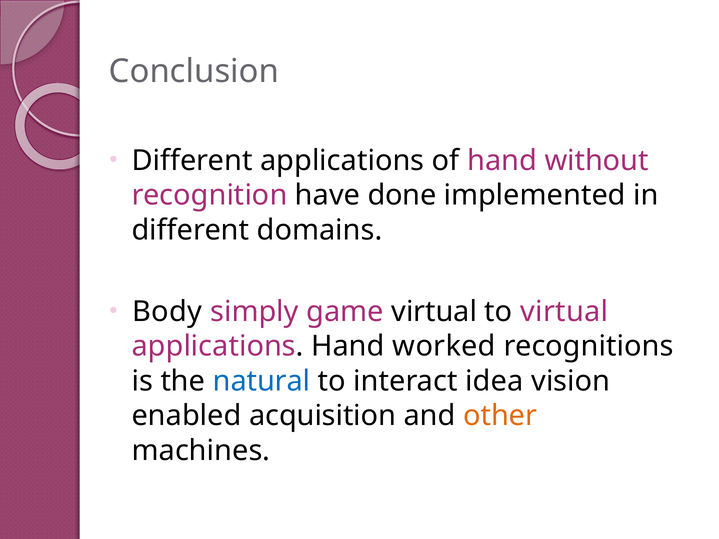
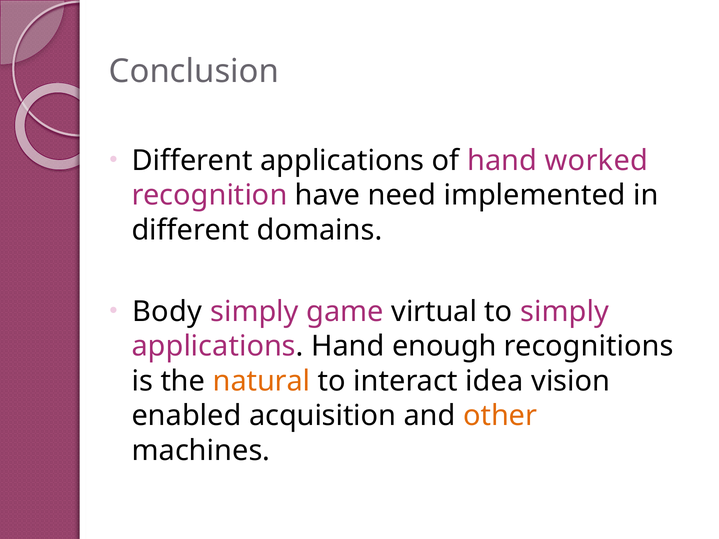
without: without -> worked (596, 161)
done: done -> need (402, 196)
to virtual: virtual -> simply (564, 312)
worked: worked -> enough (444, 347)
natural colour: blue -> orange (262, 381)
